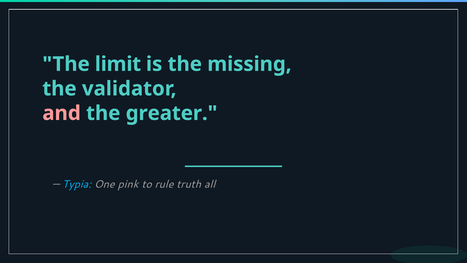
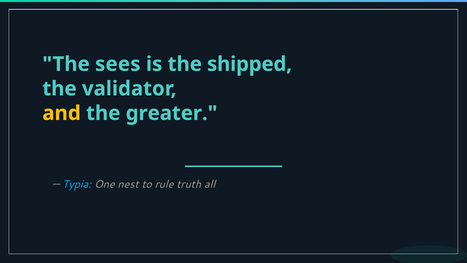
limit: limit -> sees (118, 64)
missing: missing -> shipped (249, 64)
and colour: pink -> yellow (62, 113)
pink: pink -> nest (128, 184)
